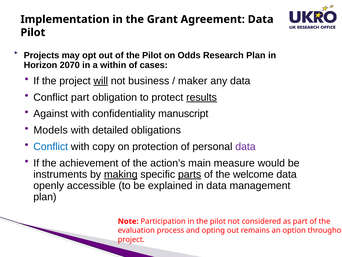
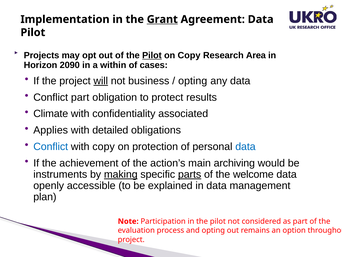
Grant underline: none -> present (162, 19)
Pilot underline: none -> present (152, 55)
on Odds: Odds -> Copy (189, 55)
Research Plan: Plan -> Area (256, 55)
2070: 2070 -> 2090 (70, 65)
maker: maker -> opting (193, 81)
results underline: present -> none (202, 97)
Against: Against -> Climate (51, 114)
manuscript: manuscript -> associated (183, 114)
Models: Models -> Applies (51, 130)
data colour: purple -> blue (245, 146)
measure: measure -> archiving (234, 163)
